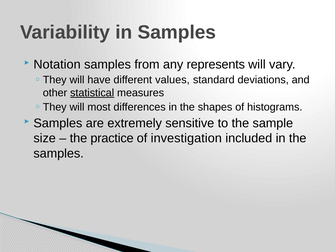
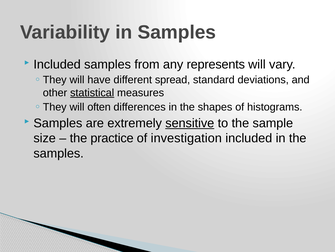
Notation: Notation -> Included (57, 64)
values: values -> spread (173, 80)
most: most -> often (99, 107)
sensitive underline: none -> present (190, 123)
